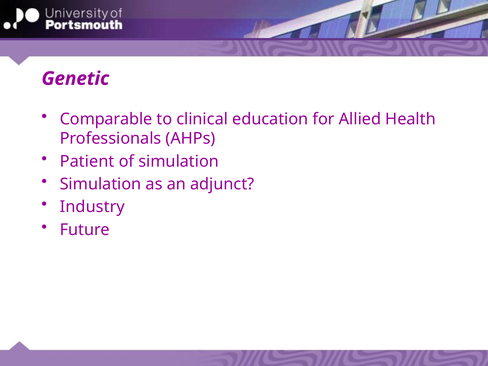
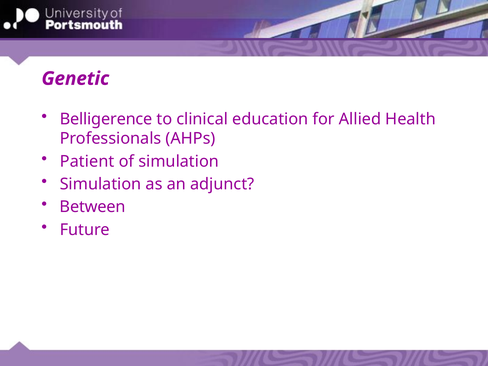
Comparable: Comparable -> Belligerence (106, 119)
Industry: Industry -> Between (93, 207)
